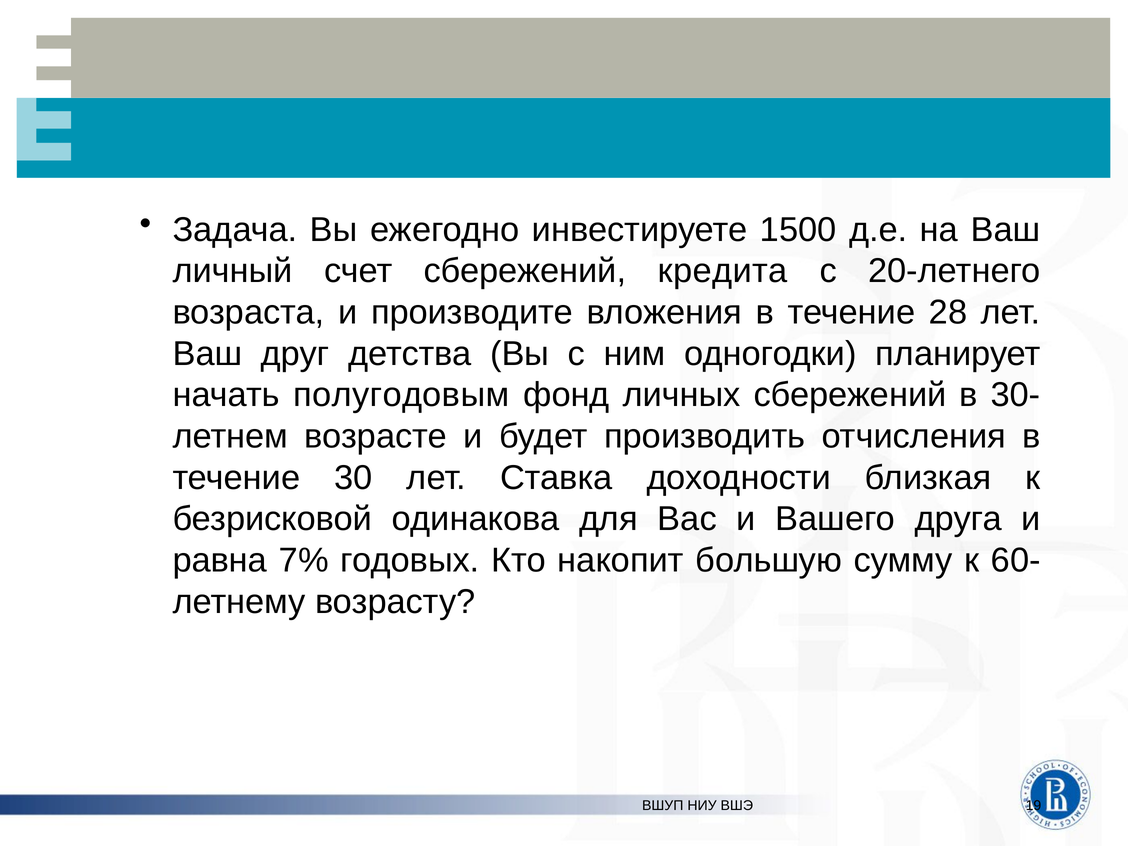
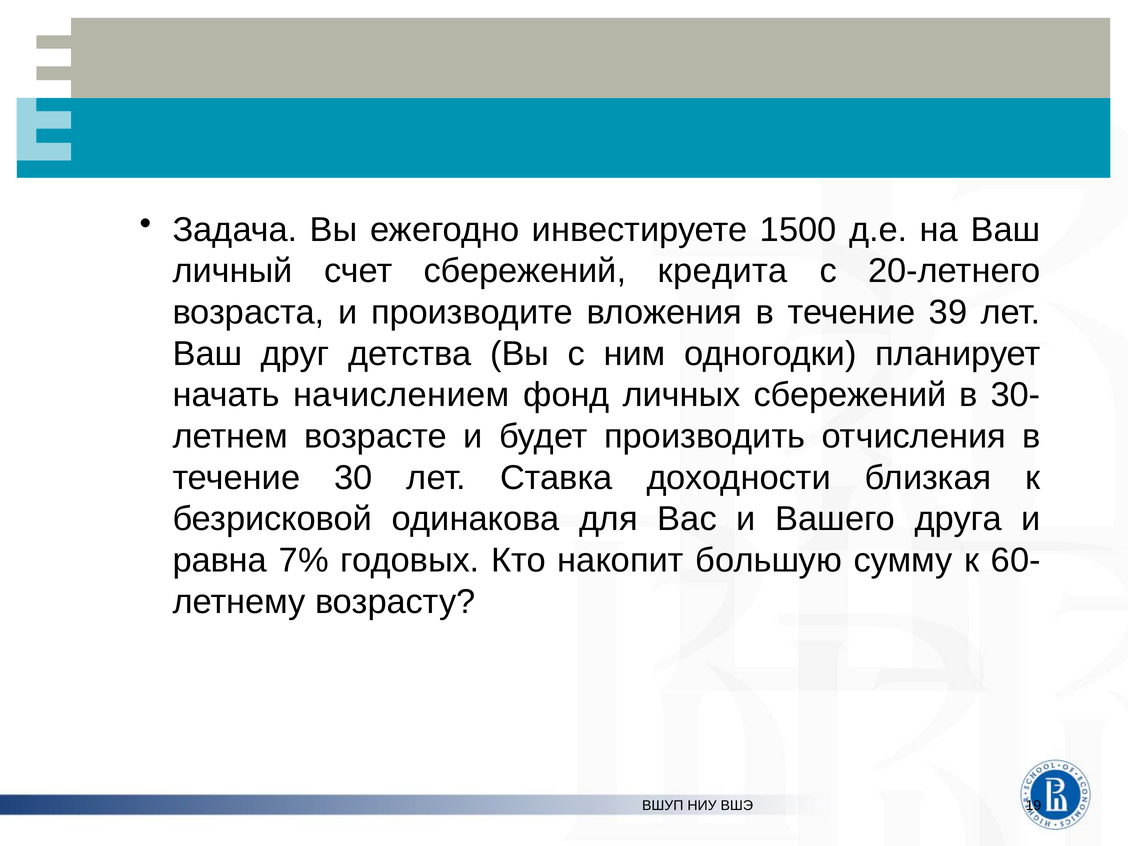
28: 28 -> 39 (948, 312)
полугодовым: полугодовым -> начислением (401, 395)
